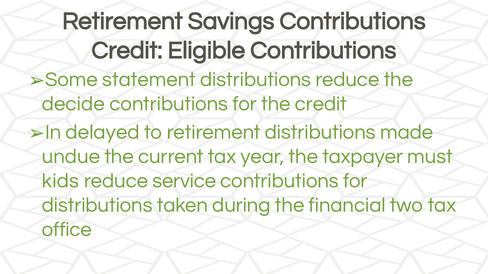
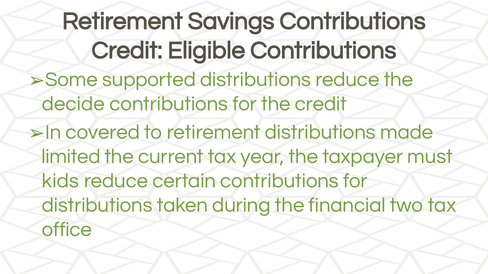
statement: statement -> supported (149, 80)
delayed: delayed -> covered (103, 132)
undue: undue -> limited (71, 157)
service: service -> certain (184, 181)
